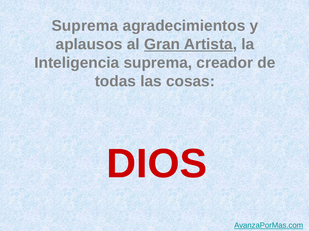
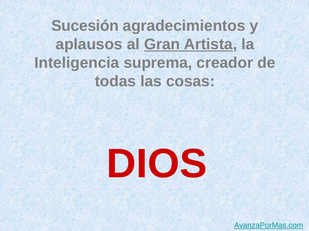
Suprema: Suprema -> Sucesión (85, 26)
